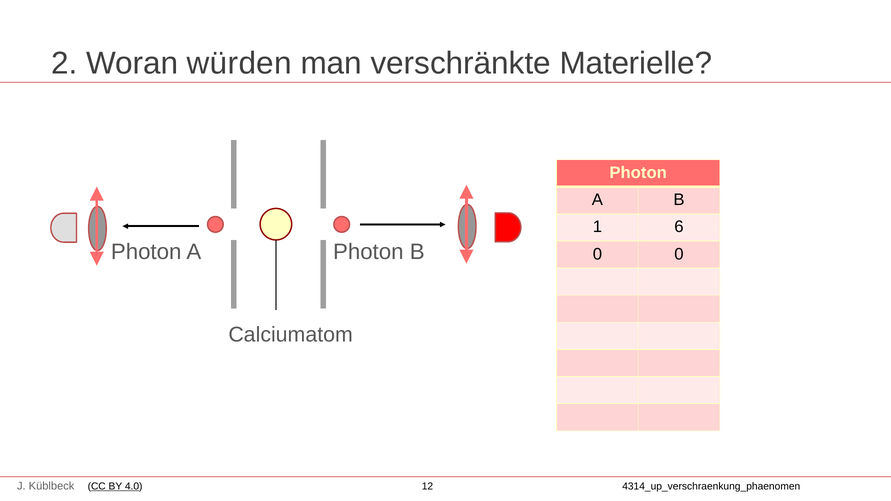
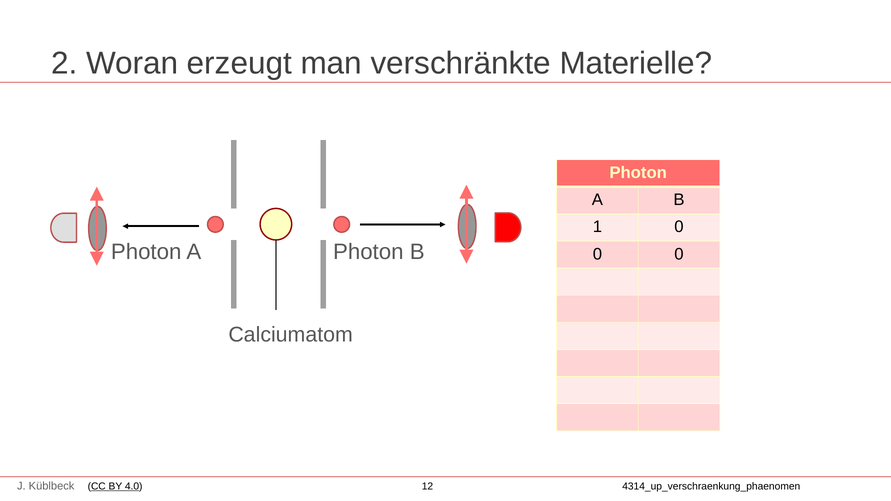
würden: würden -> erzeugt (239, 63)
1 6: 6 -> 0 (679, 227)
